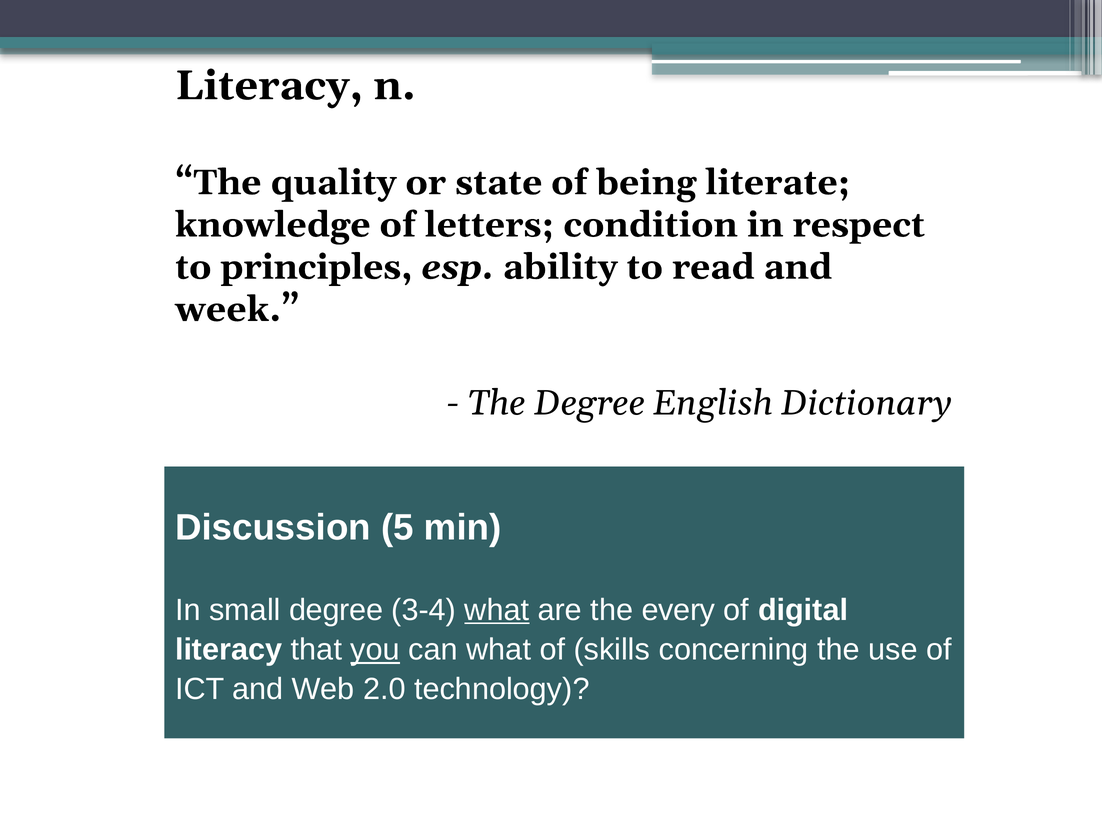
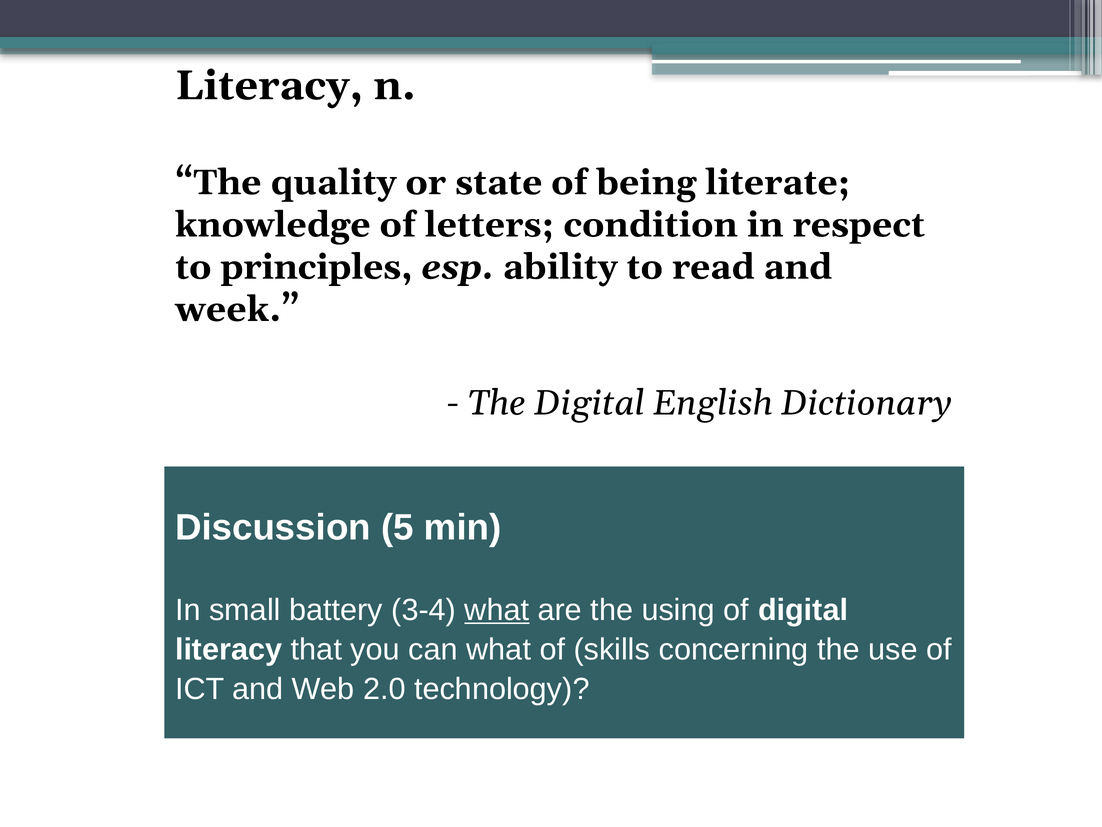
The Degree: Degree -> Digital (590, 403)
small degree: degree -> battery (336, 610)
every: every -> using (678, 610)
you underline: present -> none (375, 649)
